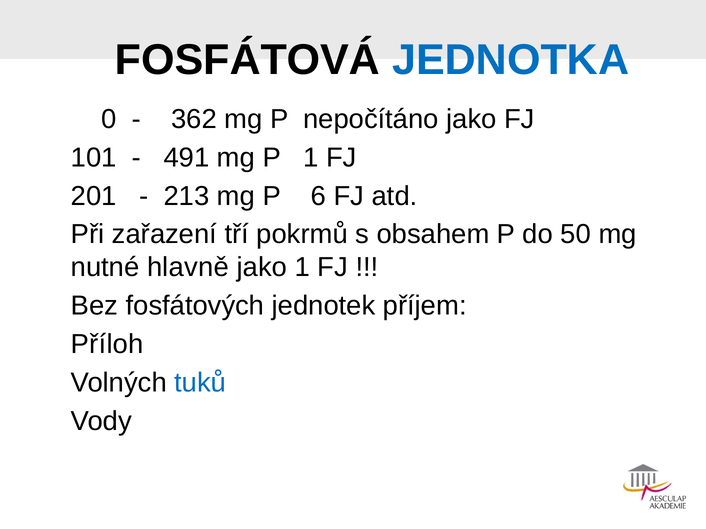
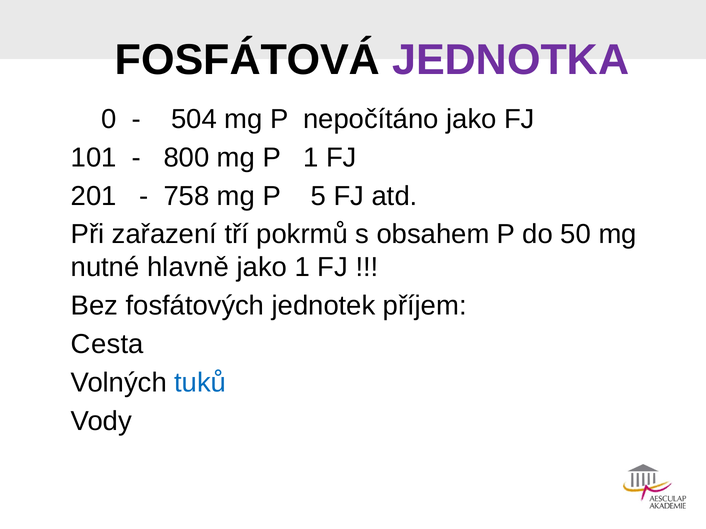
JEDNOTKA colour: blue -> purple (511, 60)
362: 362 -> 504 (194, 119)
491: 491 -> 800 (187, 158)
213: 213 -> 758 (187, 196)
6: 6 -> 5 (318, 196)
Příloh: Příloh -> Cesta (107, 345)
